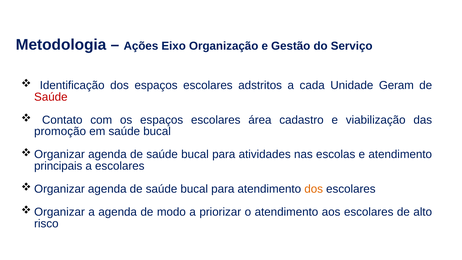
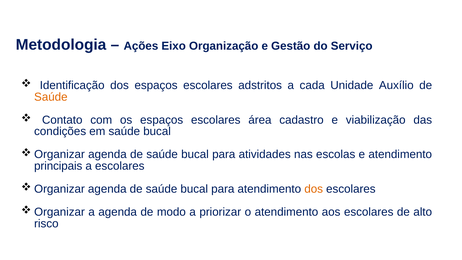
Geram: Geram -> Auxílio (396, 85)
Saúde colour: red -> orange (51, 97)
promoção: promoção -> condições (60, 131)
